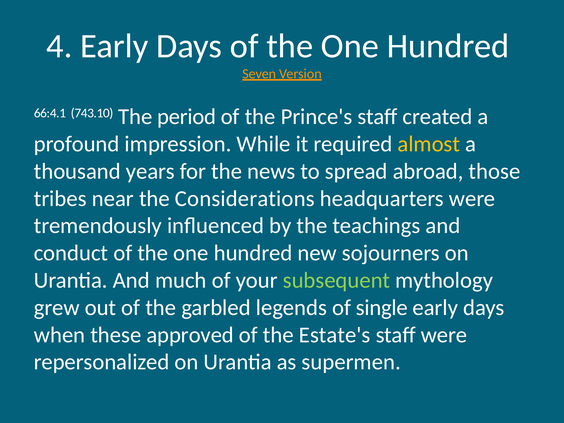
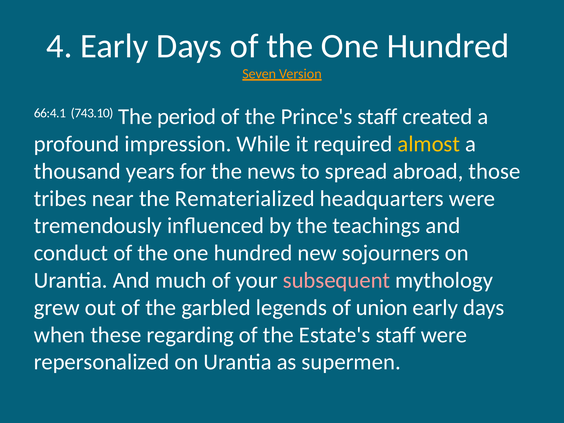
Considerations: Considerations -> Rematerialized (245, 199)
subsequent colour: light green -> pink (336, 280)
single: single -> union (382, 308)
approved: approved -> regarding (190, 335)
